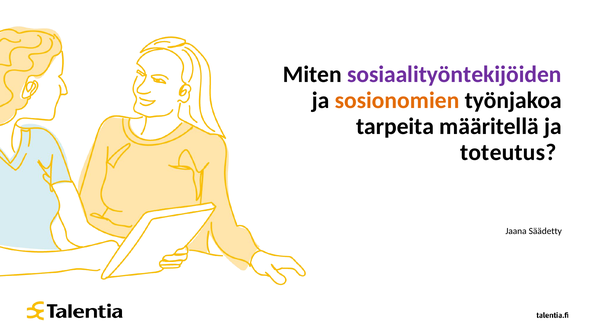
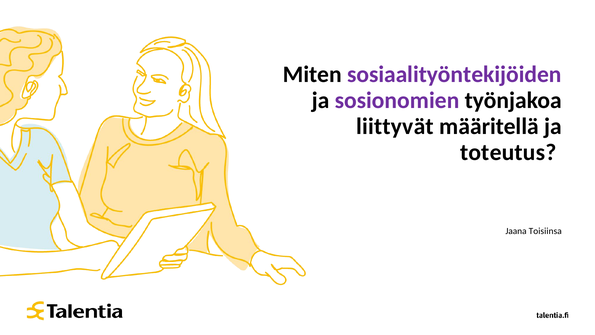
sosionomien colour: orange -> purple (397, 100)
tarpeita: tarpeita -> liittyvät (395, 126)
Säädetty: Säädetty -> Toisiinsa (545, 231)
